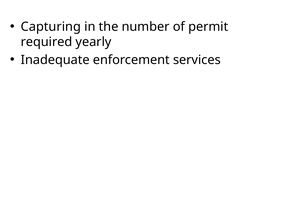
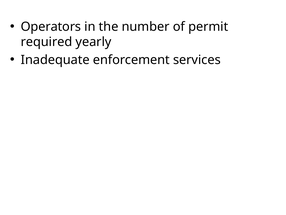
Capturing: Capturing -> Operators (51, 27)
